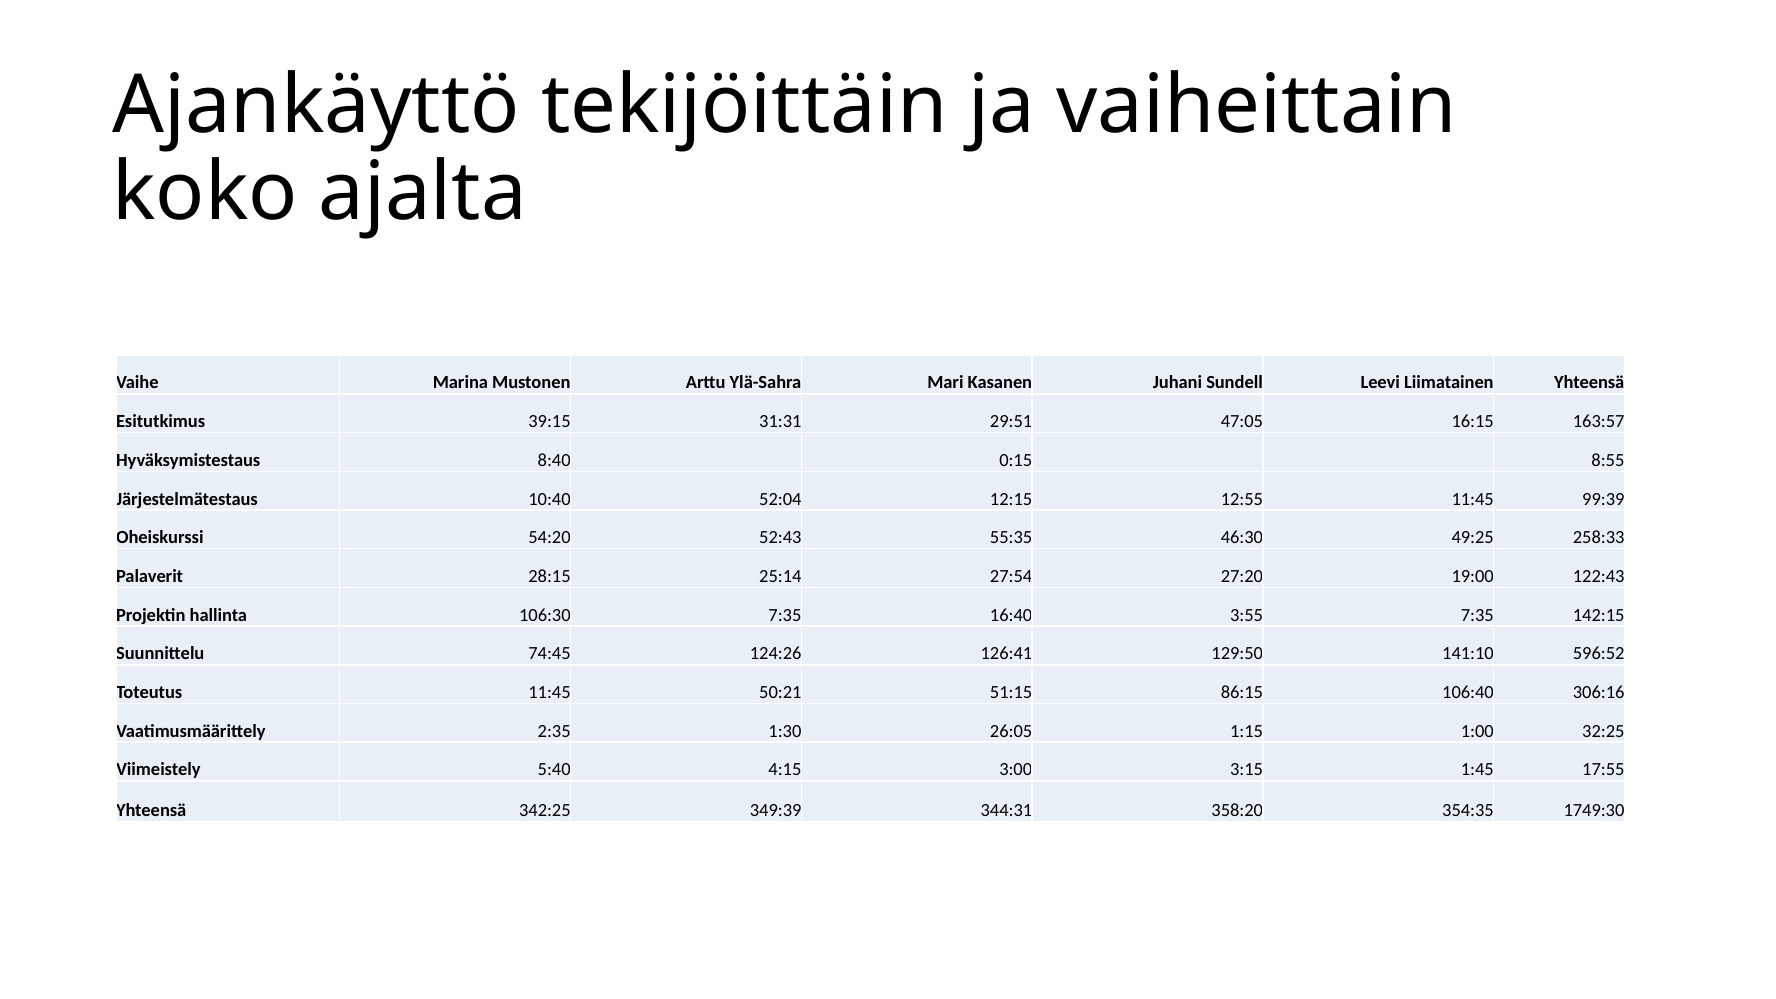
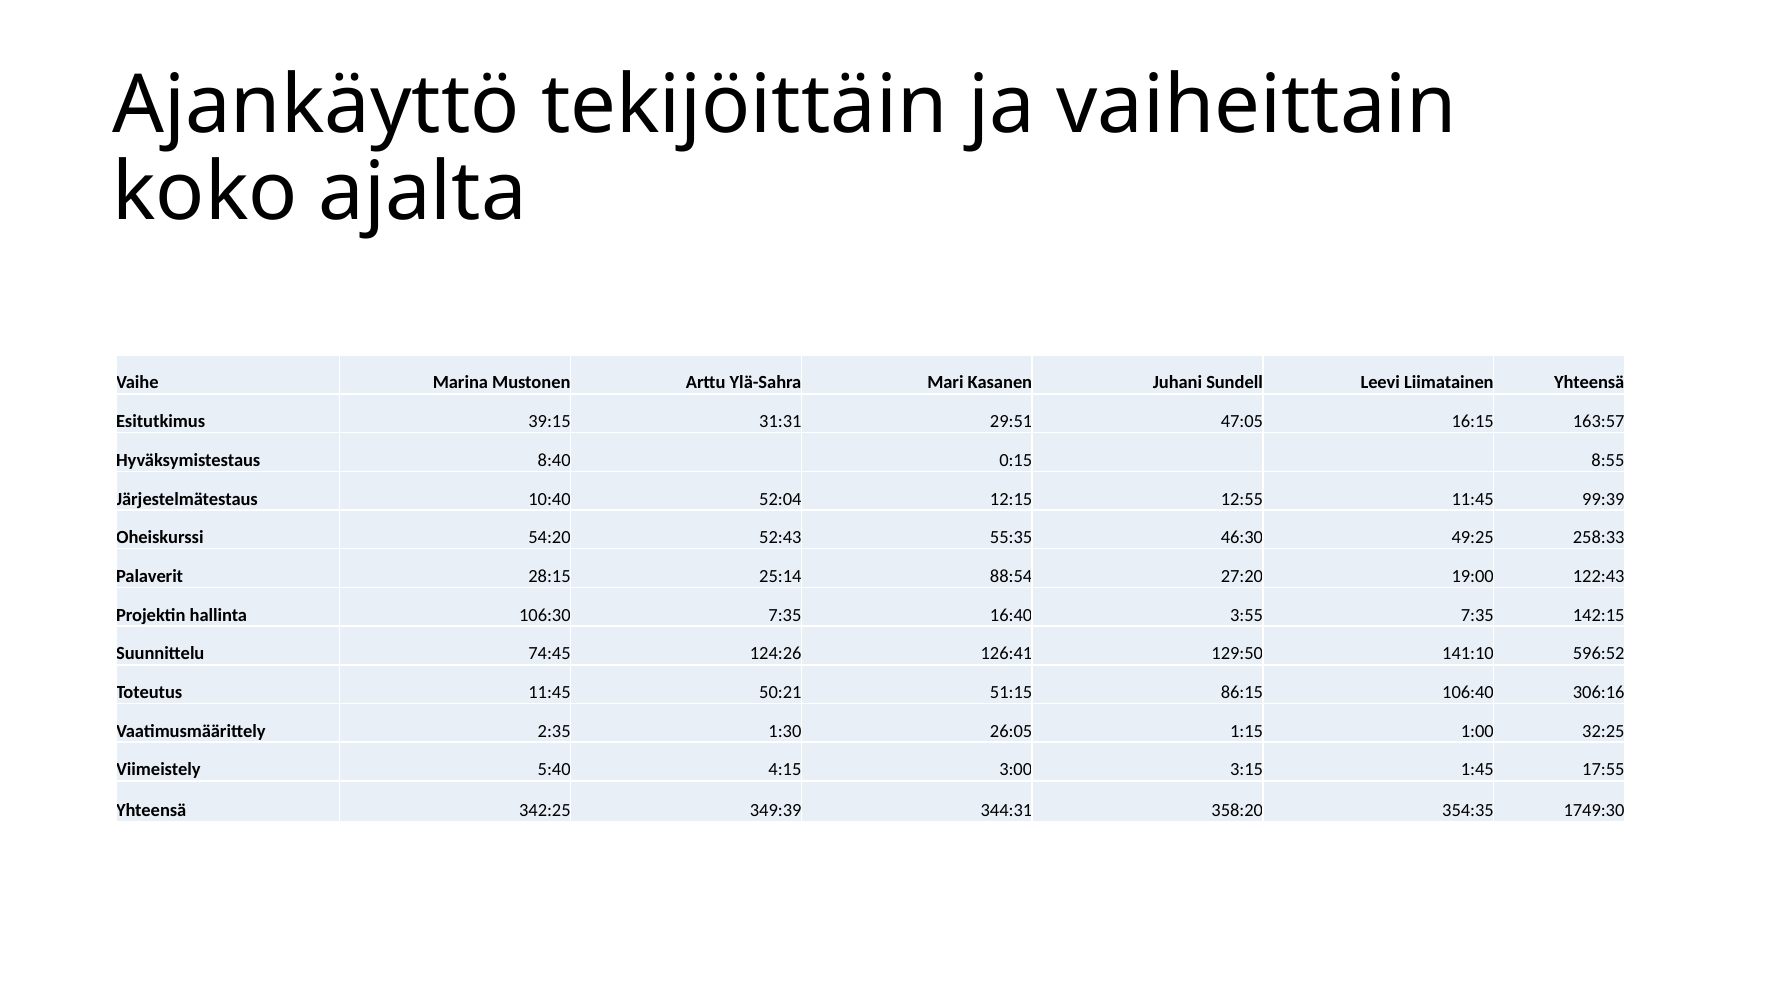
27:54: 27:54 -> 88:54 (1011, 576)
